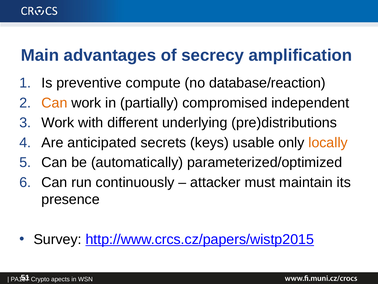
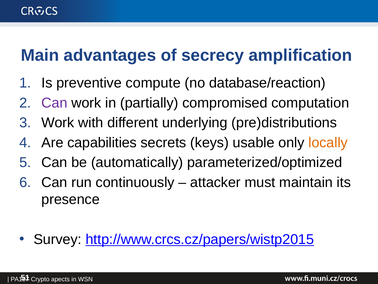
Can colour: orange -> purple (54, 103)
independent: independent -> computation (310, 103)
anticipated: anticipated -> capabilities (102, 142)
